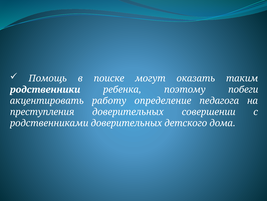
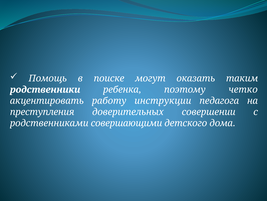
побеги: побеги -> четко (243, 89)
определение: определение -> инструкции (163, 100)
родственниками доверительных: доверительных -> совершающими (126, 123)
